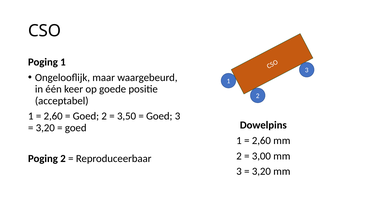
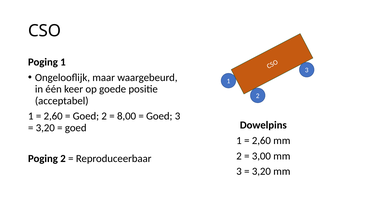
3,50: 3,50 -> 8,00 (127, 116)
